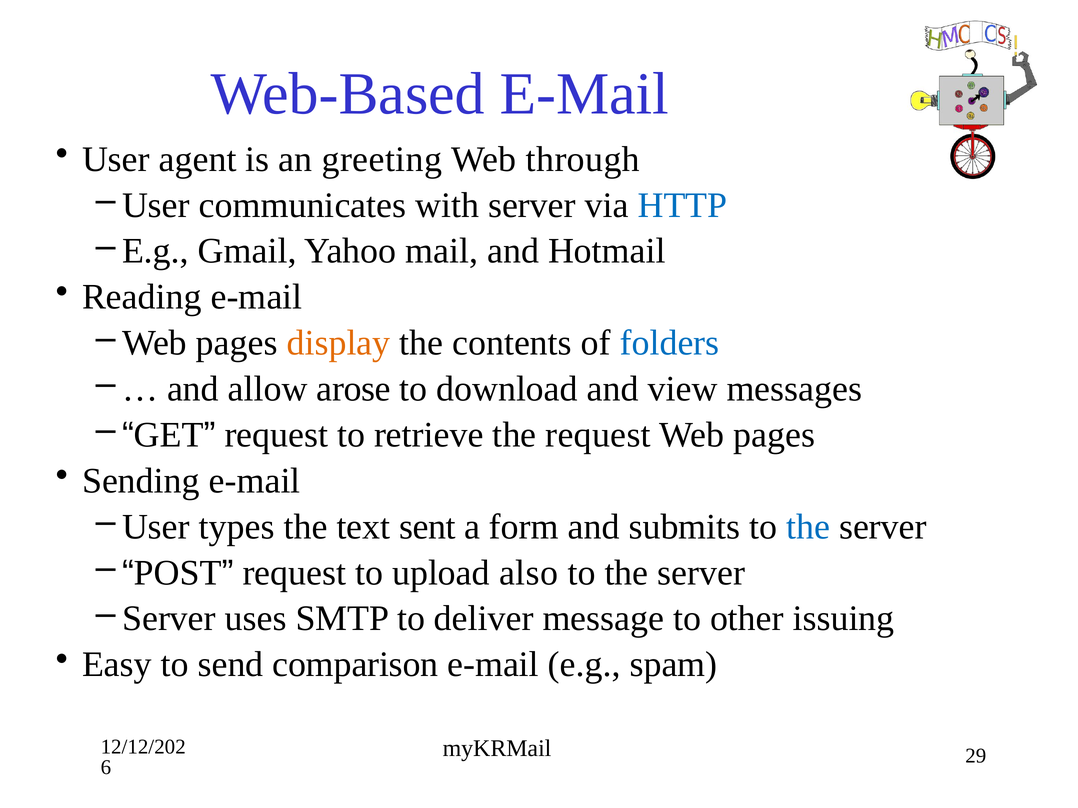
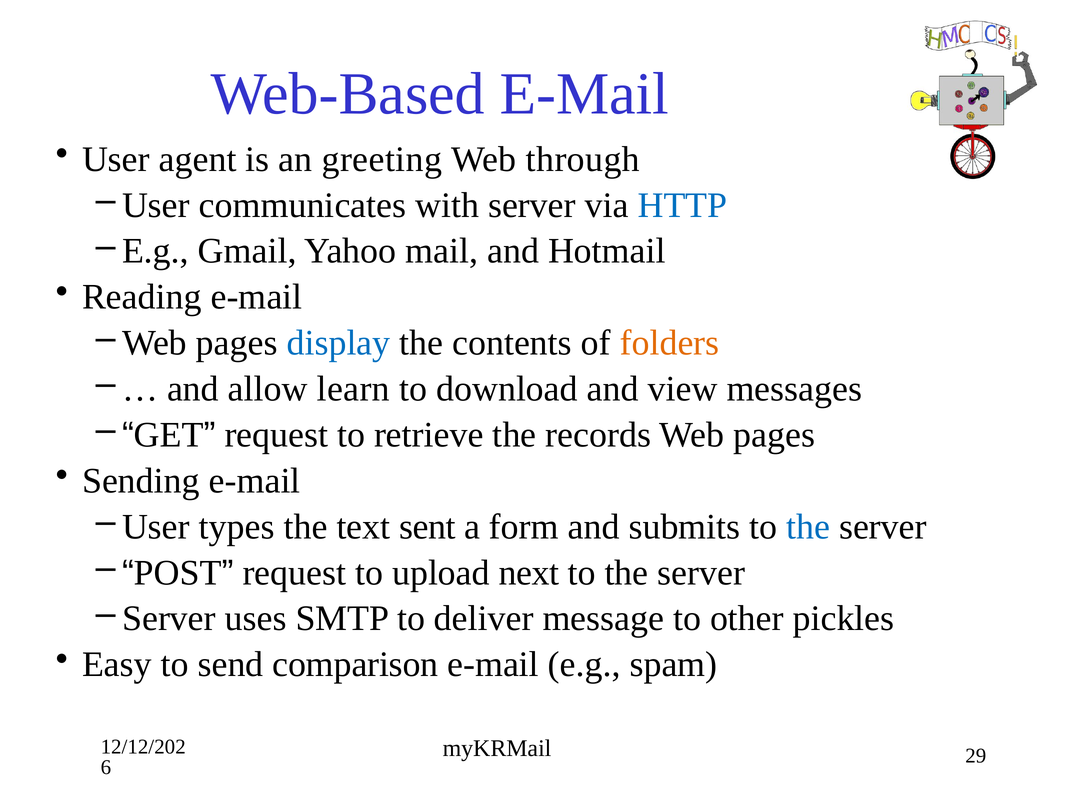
display colour: orange -> blue (339, 343)
folders colour: blue -> orange (670, 343)
arose: arose -> learn (353, 389)
the request: request -> records (598, 435)
also: also -> next (529, 573)
issuing: issuing -> pickles (844, 619)
